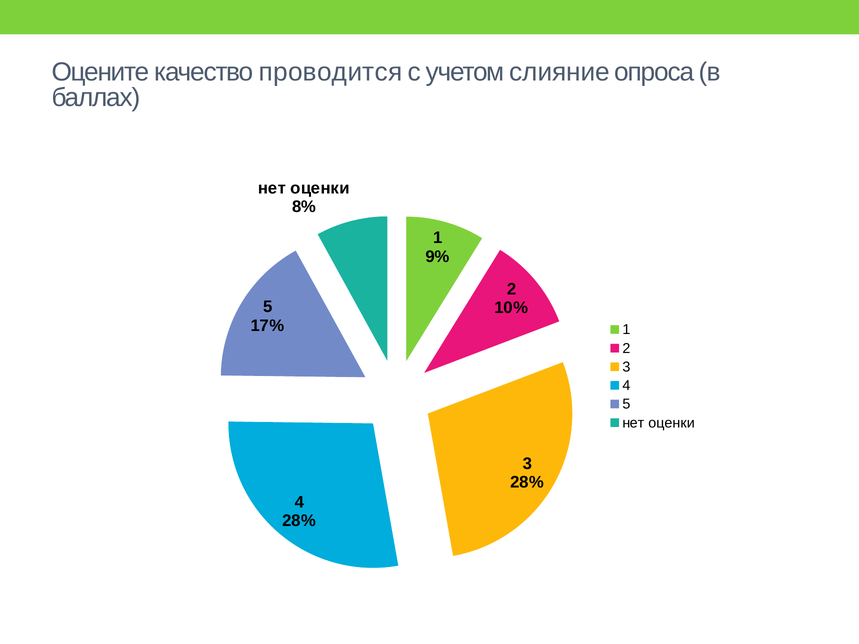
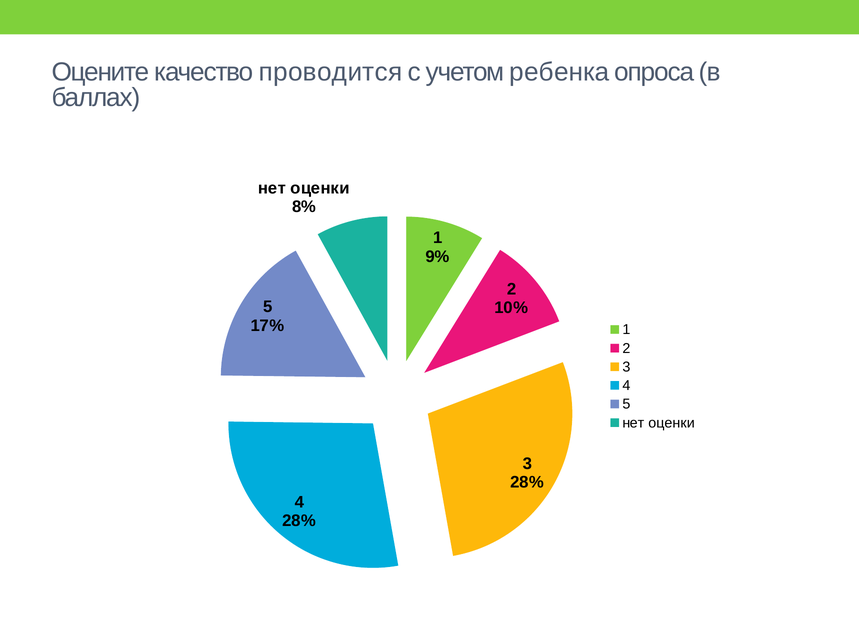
слияние: слияние -> ребенка (559, 72)
